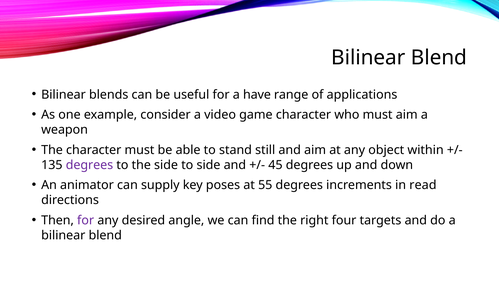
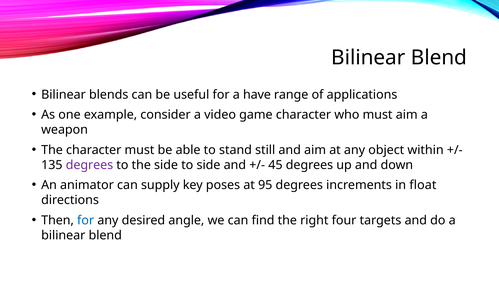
55: 55 -> 95 (265, 185)
read: read -> float (423, 185)
for colour: purple -> blue (86, 220)
